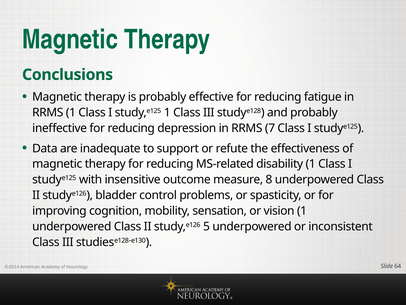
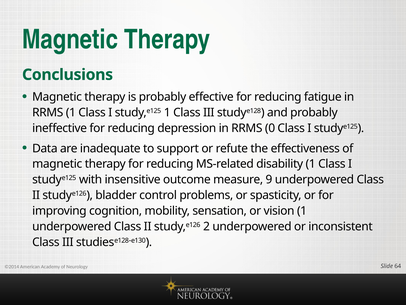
7: 7 -> 0 (270, 128)
8: 8 -> 9 (269, 179)
5: 5 -> 2 (207, 226)
